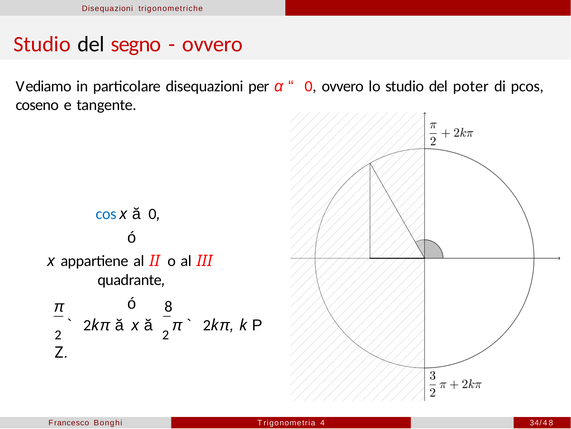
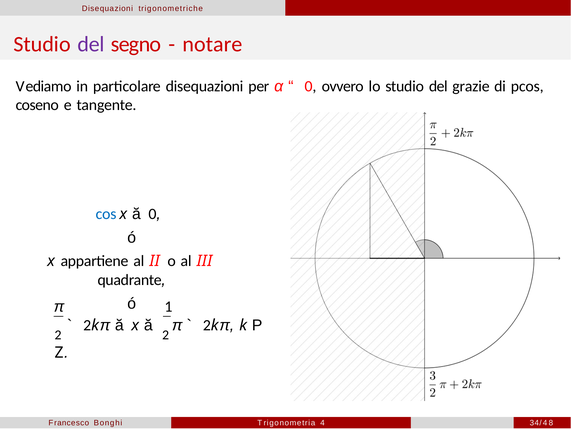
del colour: black -> purple (91, 44)
ovvero: ovvero -> notare (212, 44)
poter: poter -> grazie (471, 86)
8: 8 -> 1 (168, 307)
